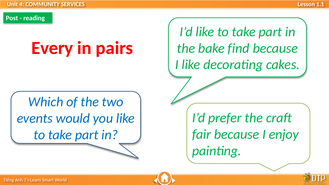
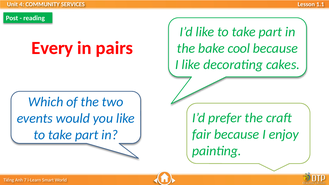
find: find -> cool (239, 48)
